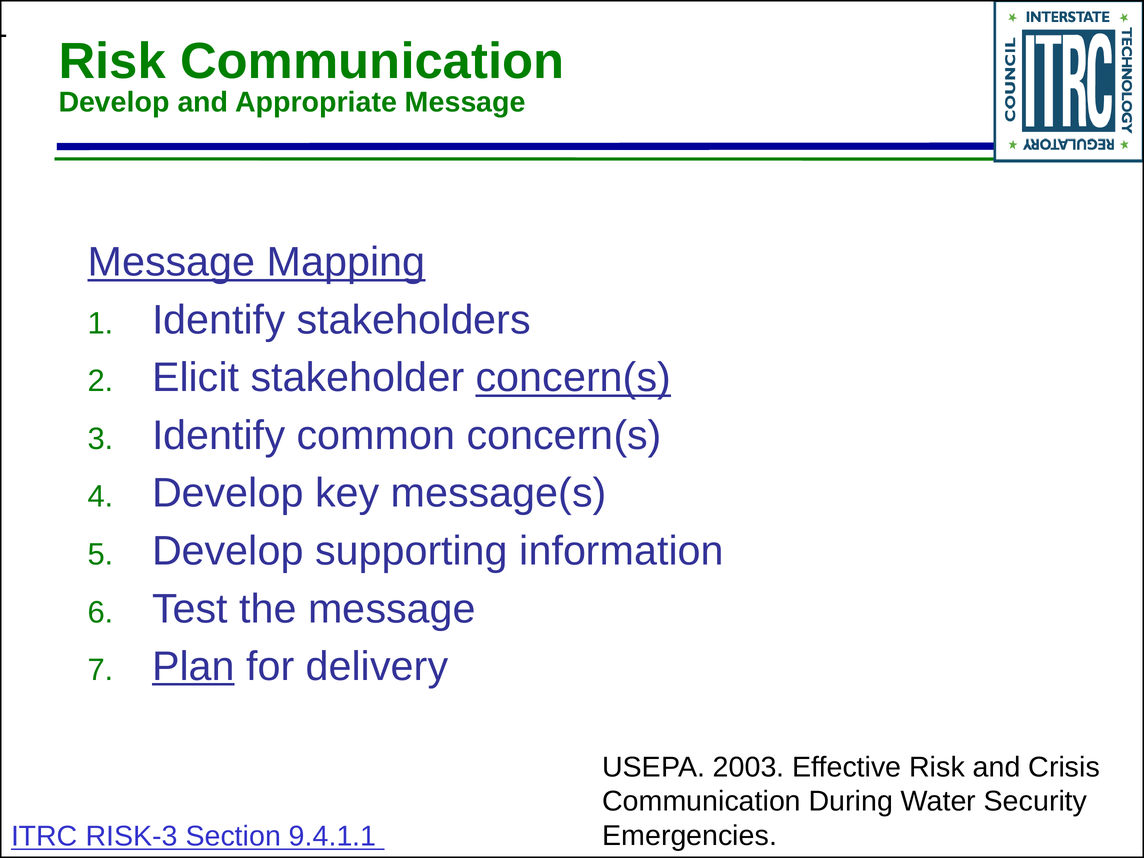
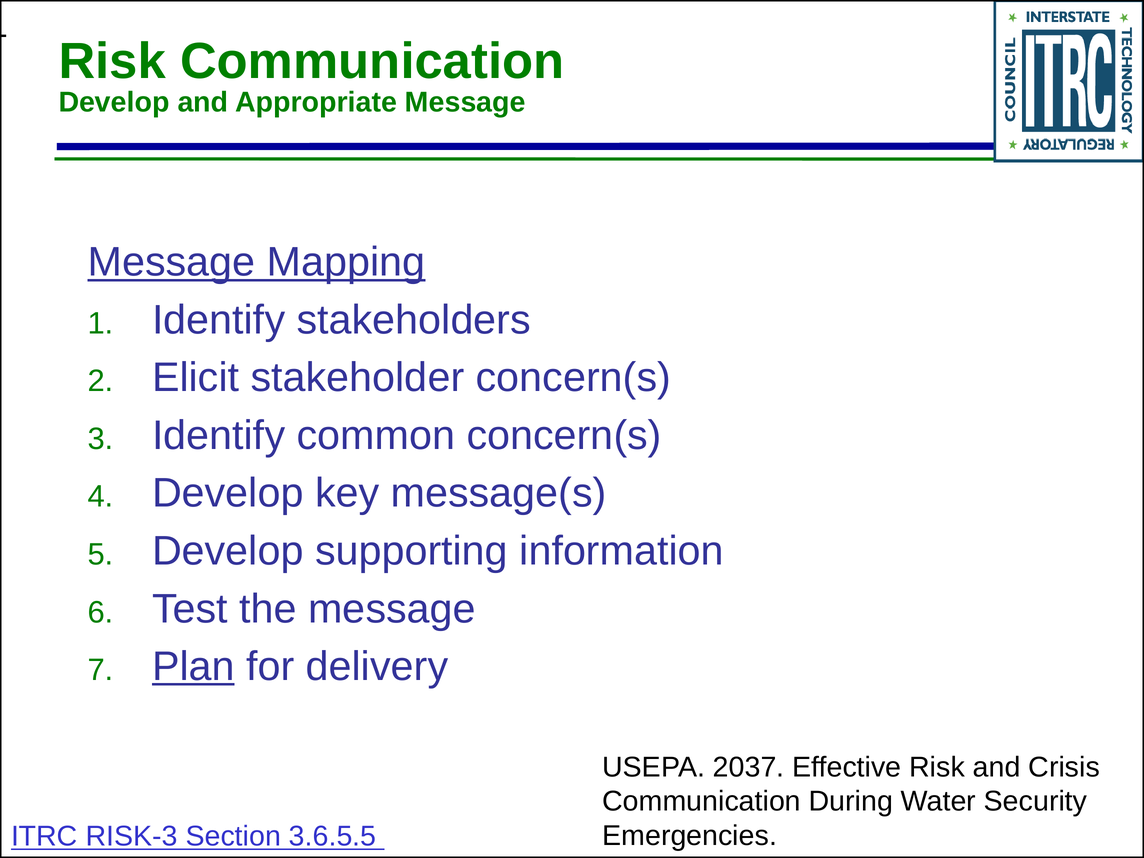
concern(s underline: present -> none (573, 378)
2003: 2003 -> 2037 (749, 767)
9.4.1.1: 9.4.1.1 -> 3.6.5.5 (333, 836)
